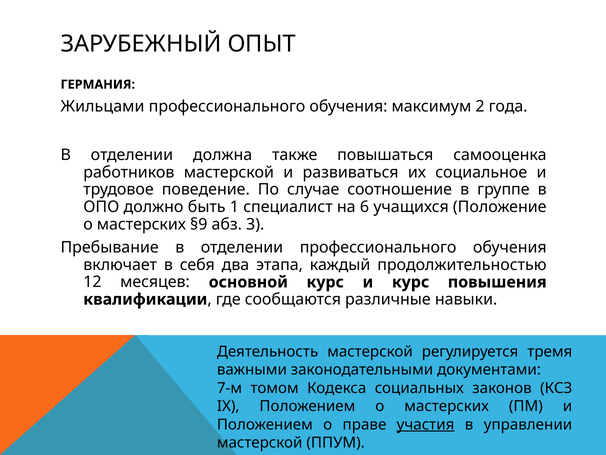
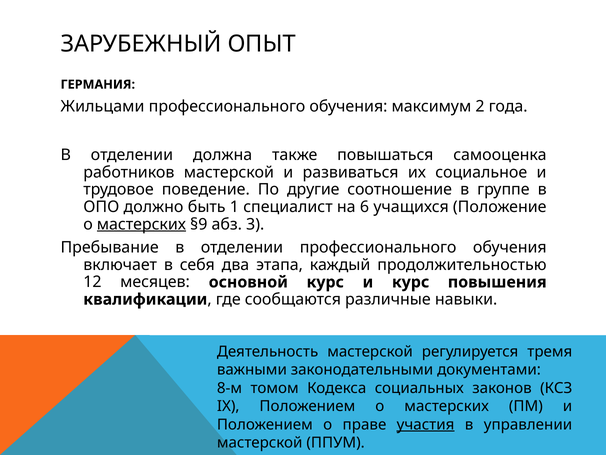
случае: случае -> другие (313, 189)
мастерских underline: none -> present (141, 224)
7-м: 7-м -> 8-м (230, 388)
